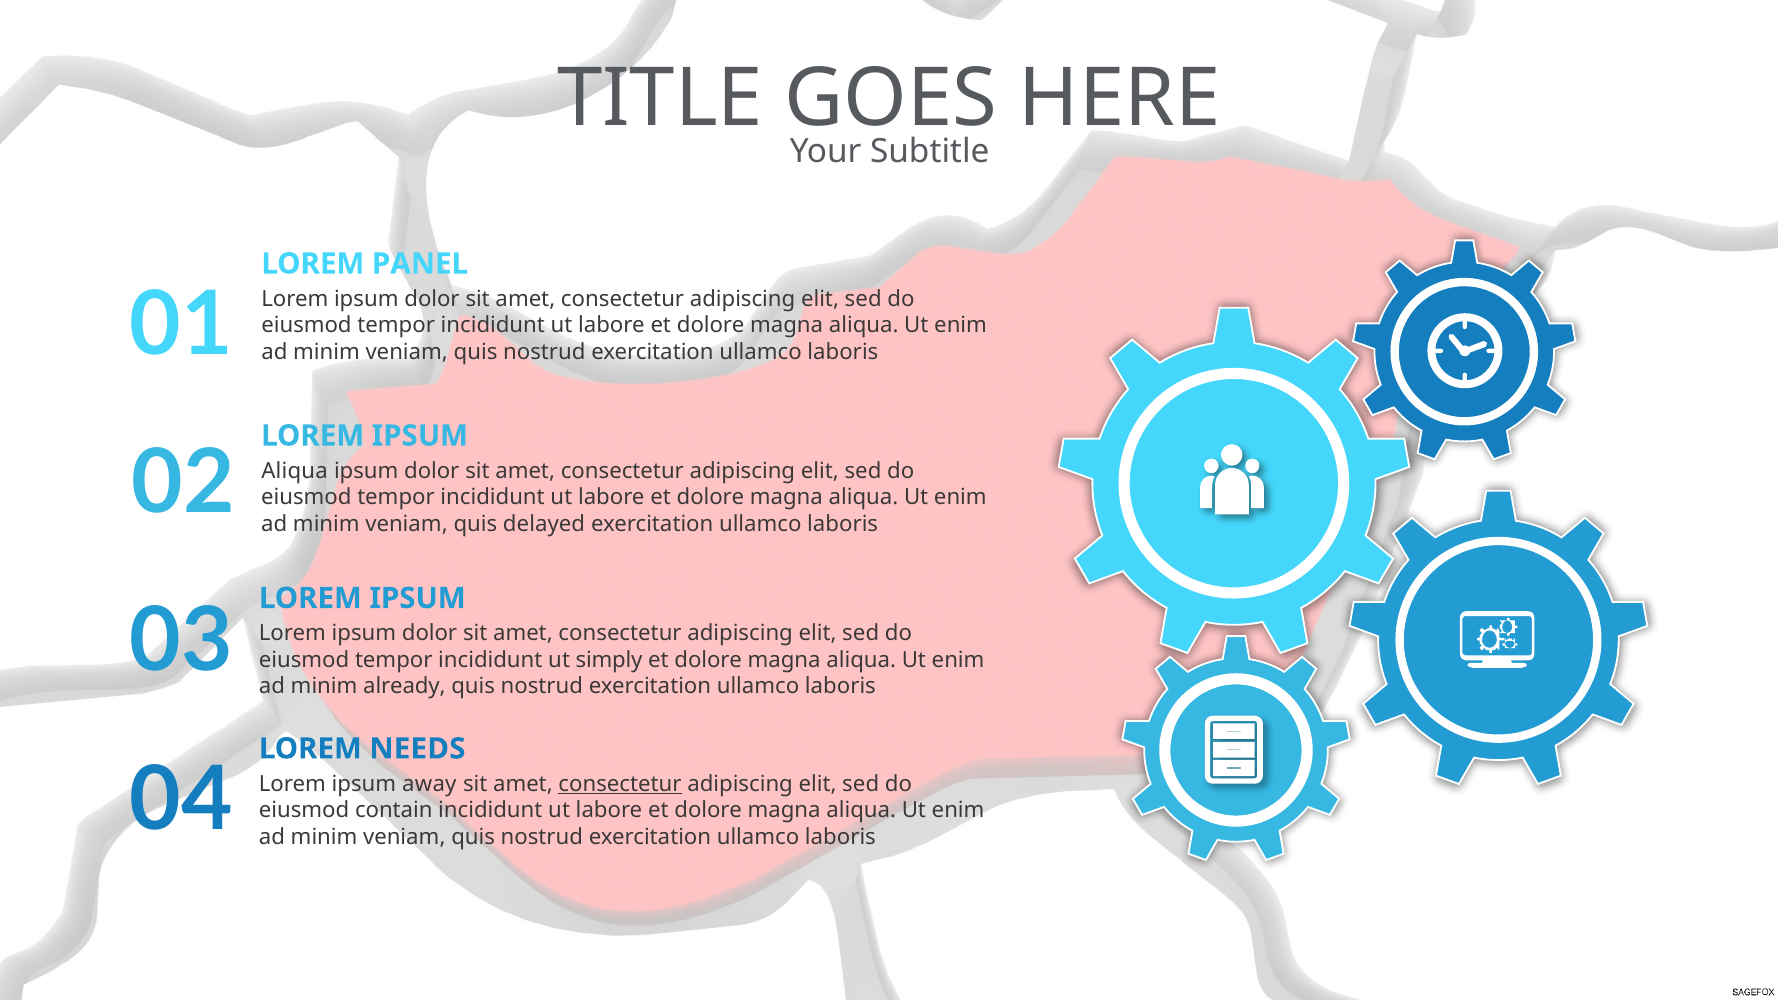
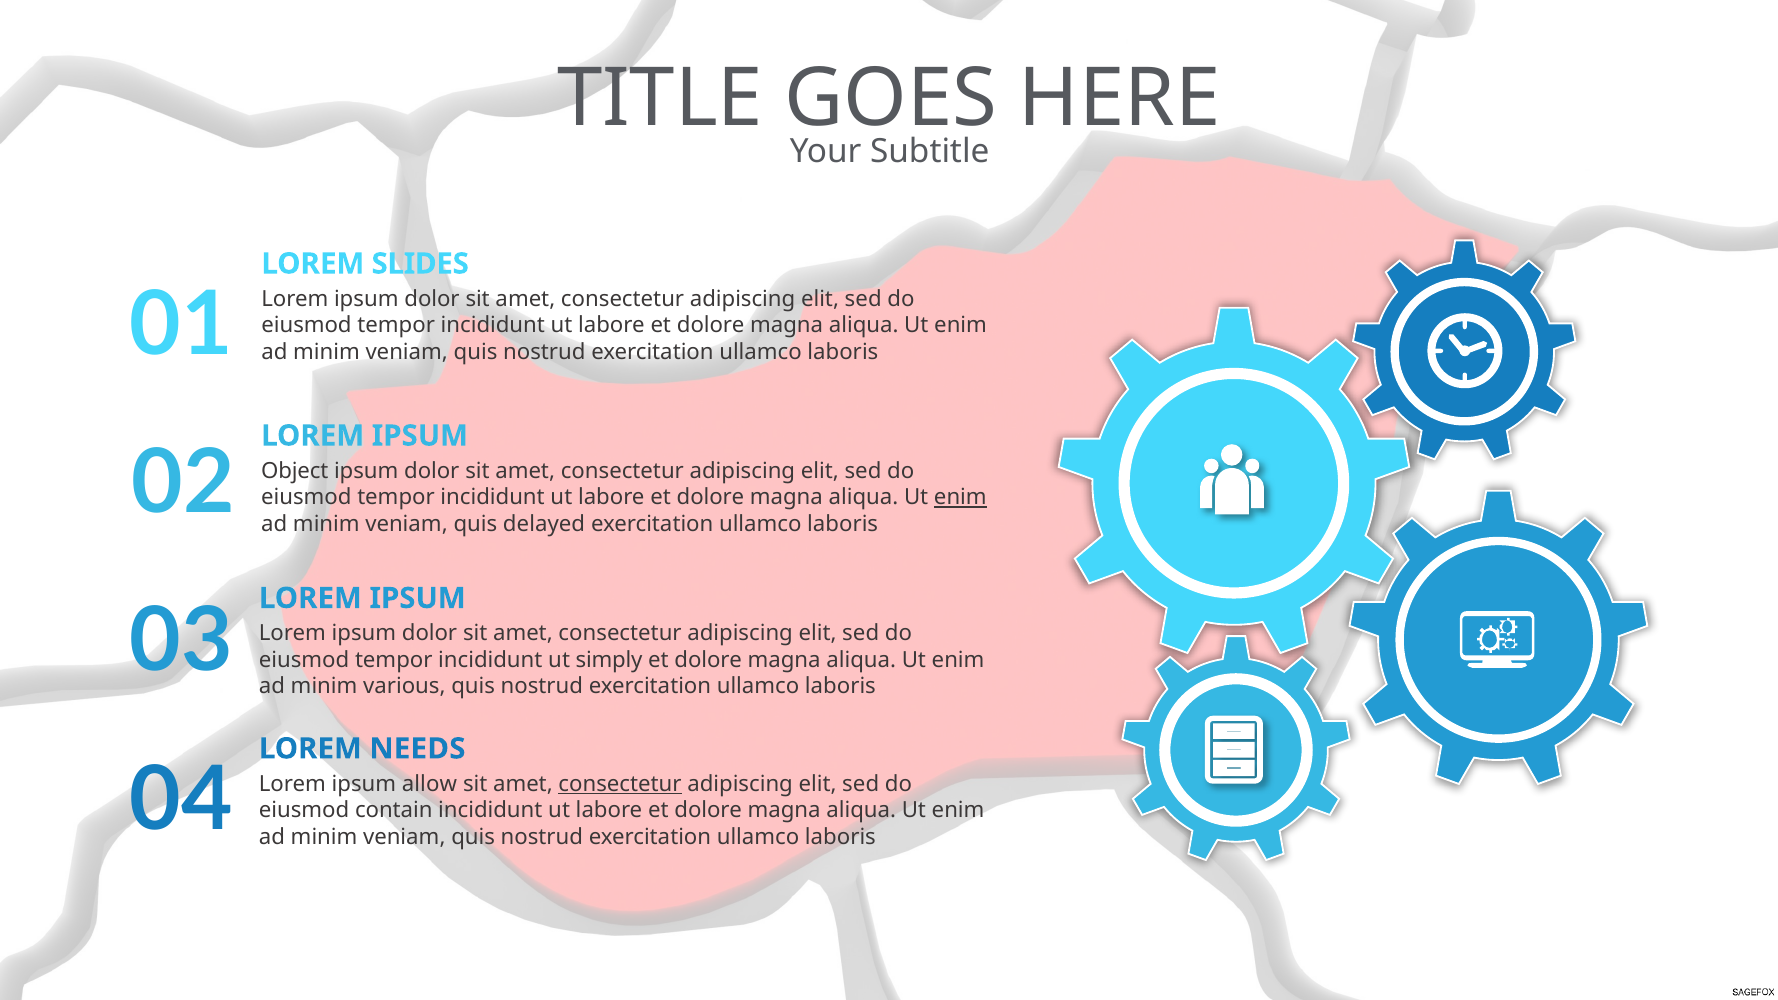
PANEL: PANEL -> SLIDES (420, 264)
Aliqua: Aliqua -> Object (295, 471)
enim underline: none -> present (960, 498)
already: already -> various (404, 687)
away: away -> allow (429, 784)
